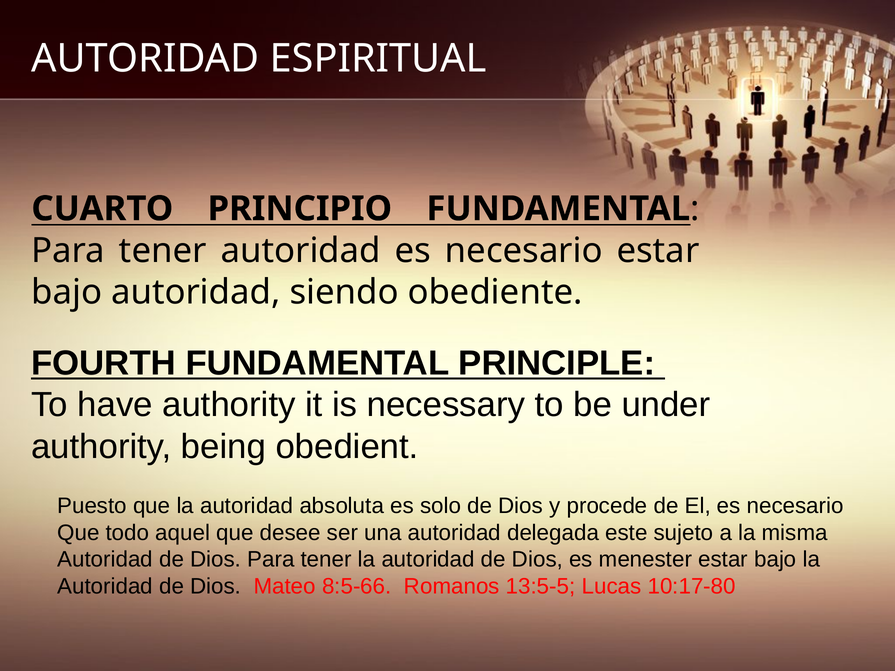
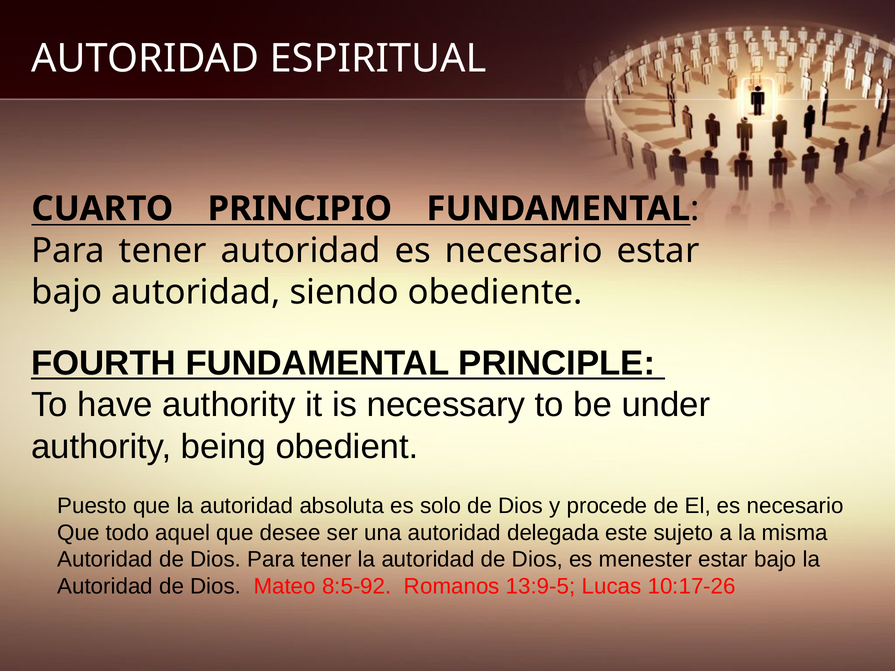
8:5-66: 8:5-66 -> 8:5-92 (357, 587)
13:5-5: 13:5-5 -> 13:9-5 (541, 587)
10:17-80: 10:17-80 -> 10:17-26 (692, 587)
